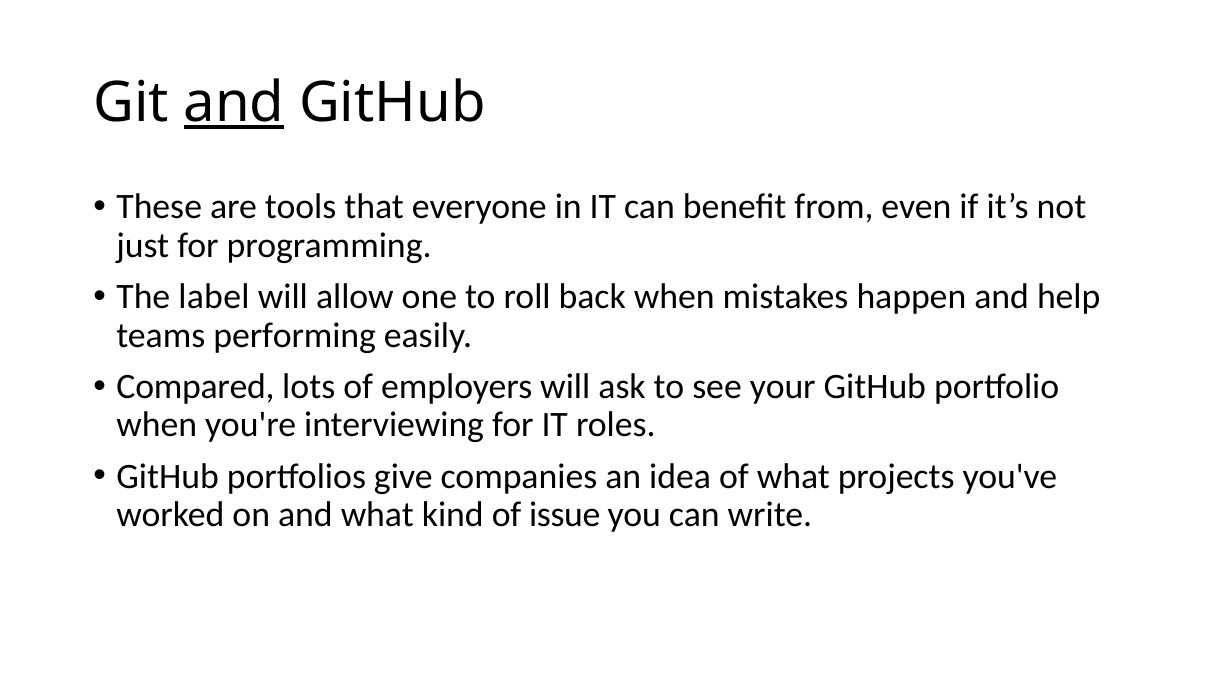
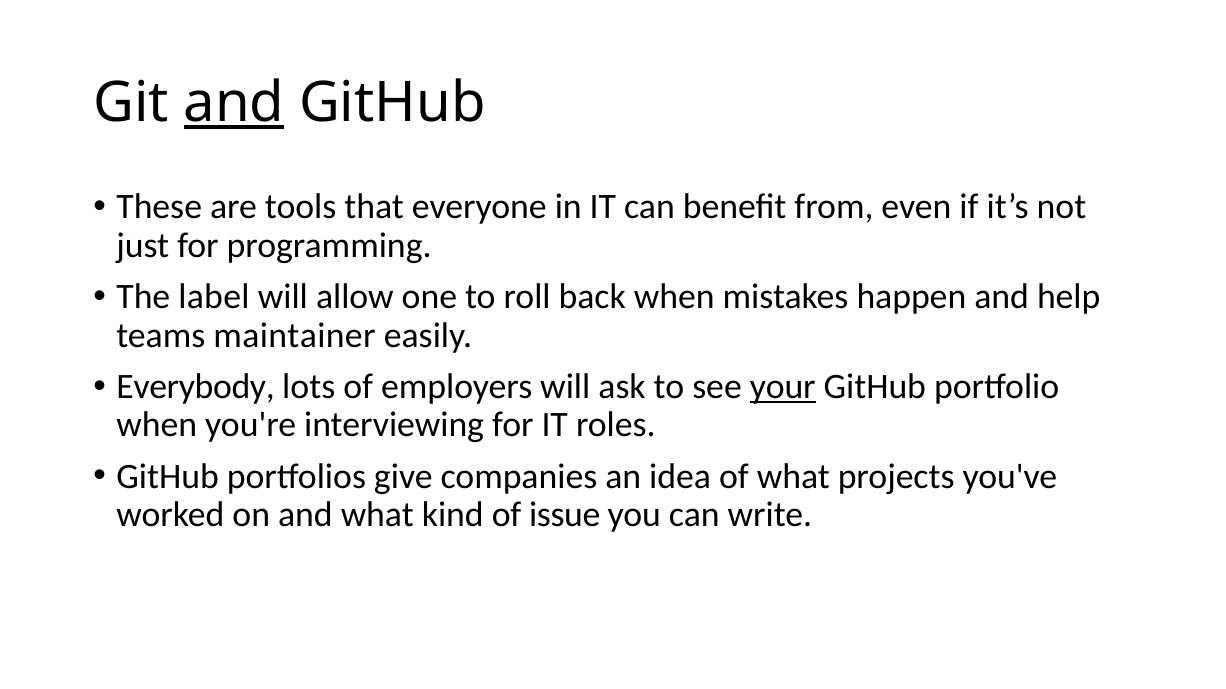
performing: performing -> maintainer (294, 336)
Compared: Compared -> Everybody (196, 387)
your underline: none -> present (783, 387)
